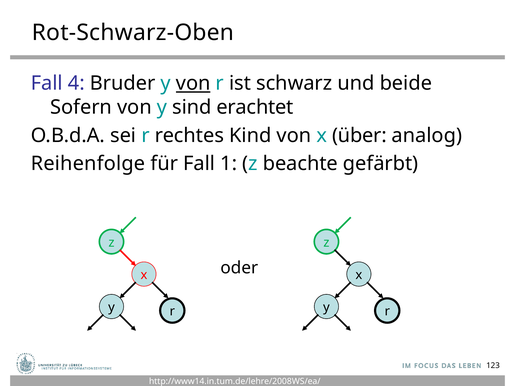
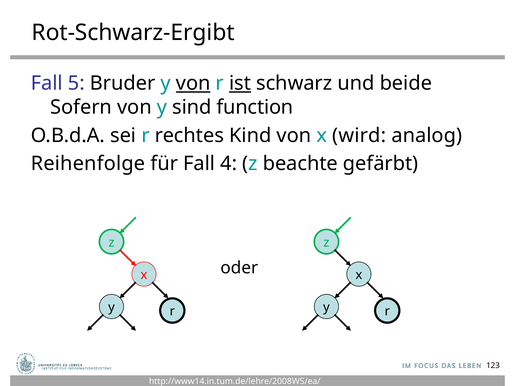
Rot-Schwarz-Oben: Rot-Schwarz-Oben -> Rot-Schwarz-Ergibt (133, 33)
4: 4 -> 5 (76, 83)
ist underline: none -> present (240, 83)
erachtet: erachtet -> function (255, 107)
über: über -> wird (359, 136)
1: 1 -> 4 (229, 164)
